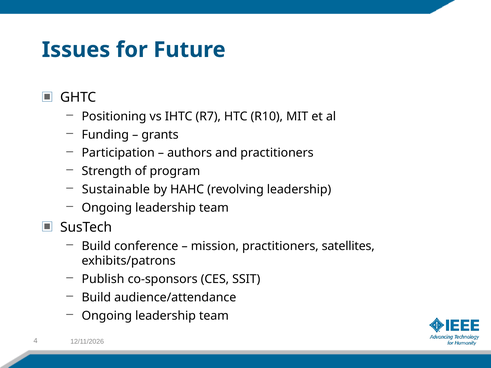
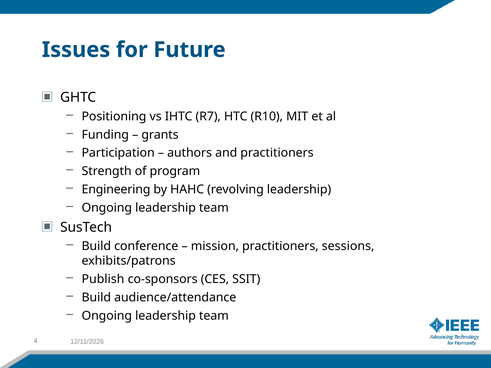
Sustainable: Sustainable -> Engineering (116, 190)
satellites: satellites -> sessions (348, 246)
